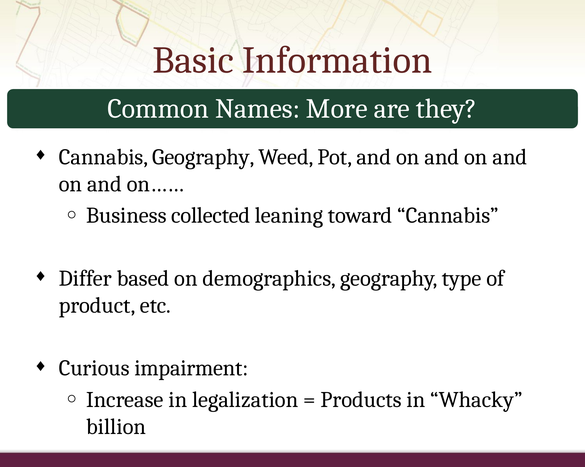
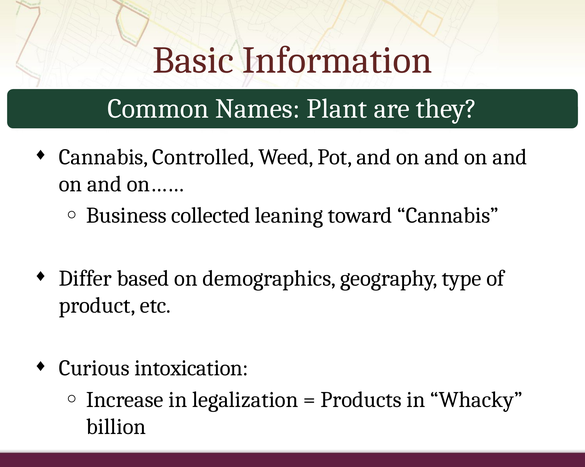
More: More -> Plant (337, 109)
Cannabis Geography: Geography -> Controlled (203, 157)
impairment: impairment -> intoxication (191, 368)
